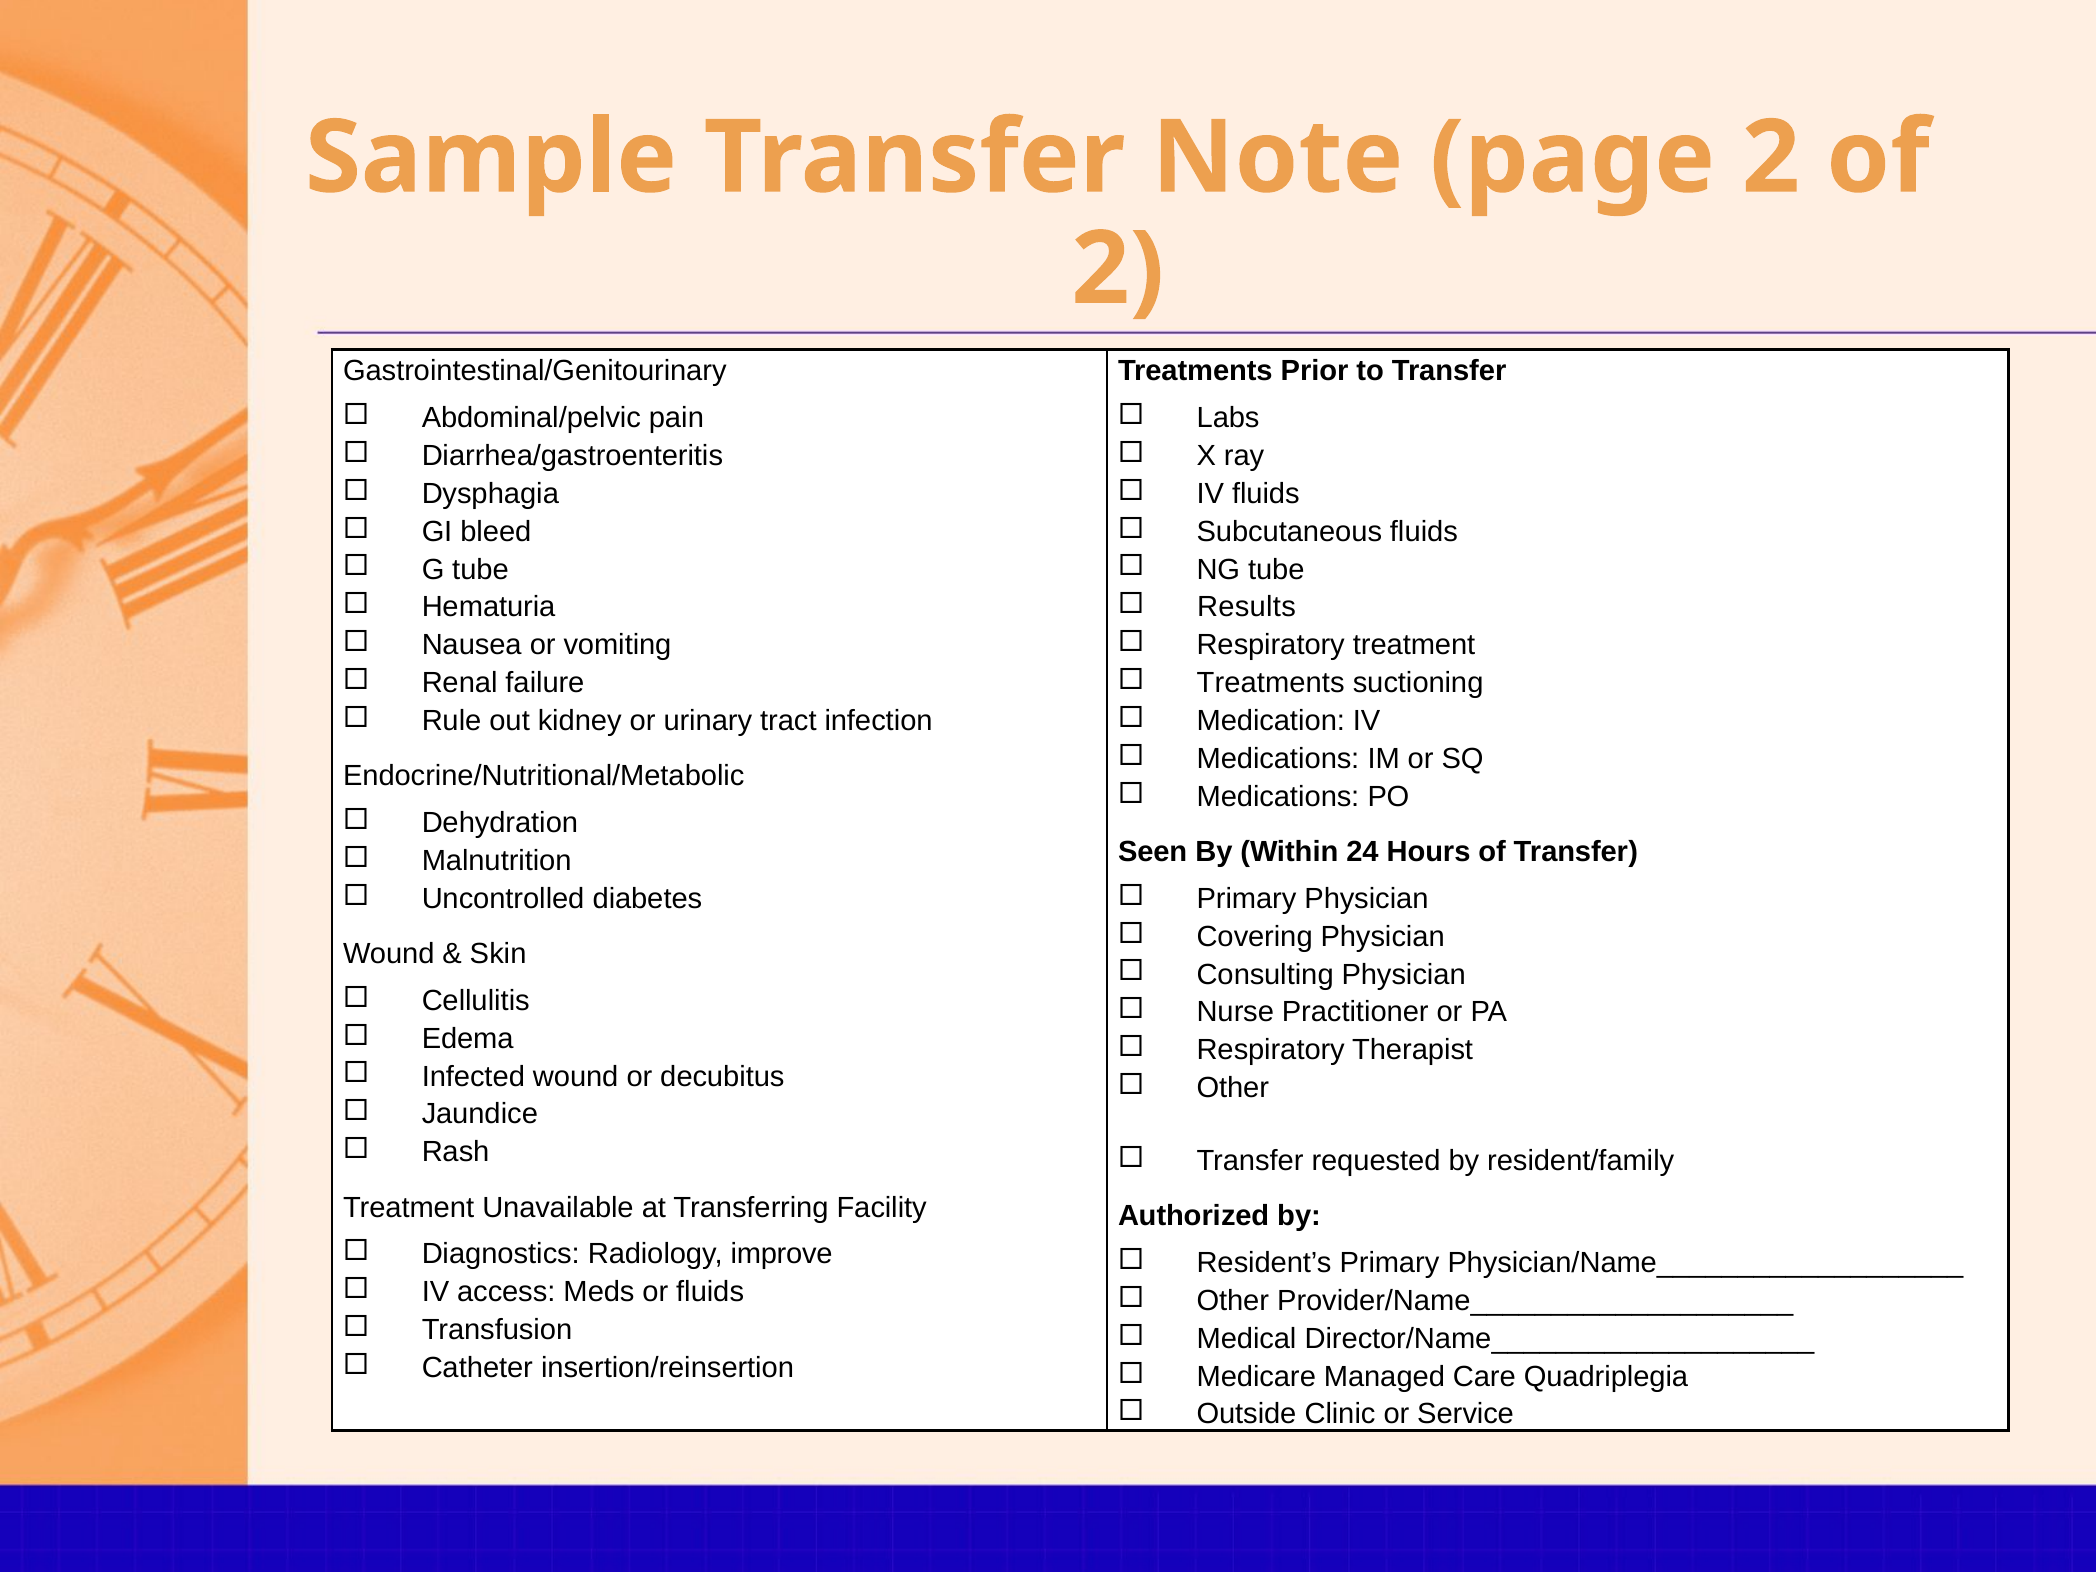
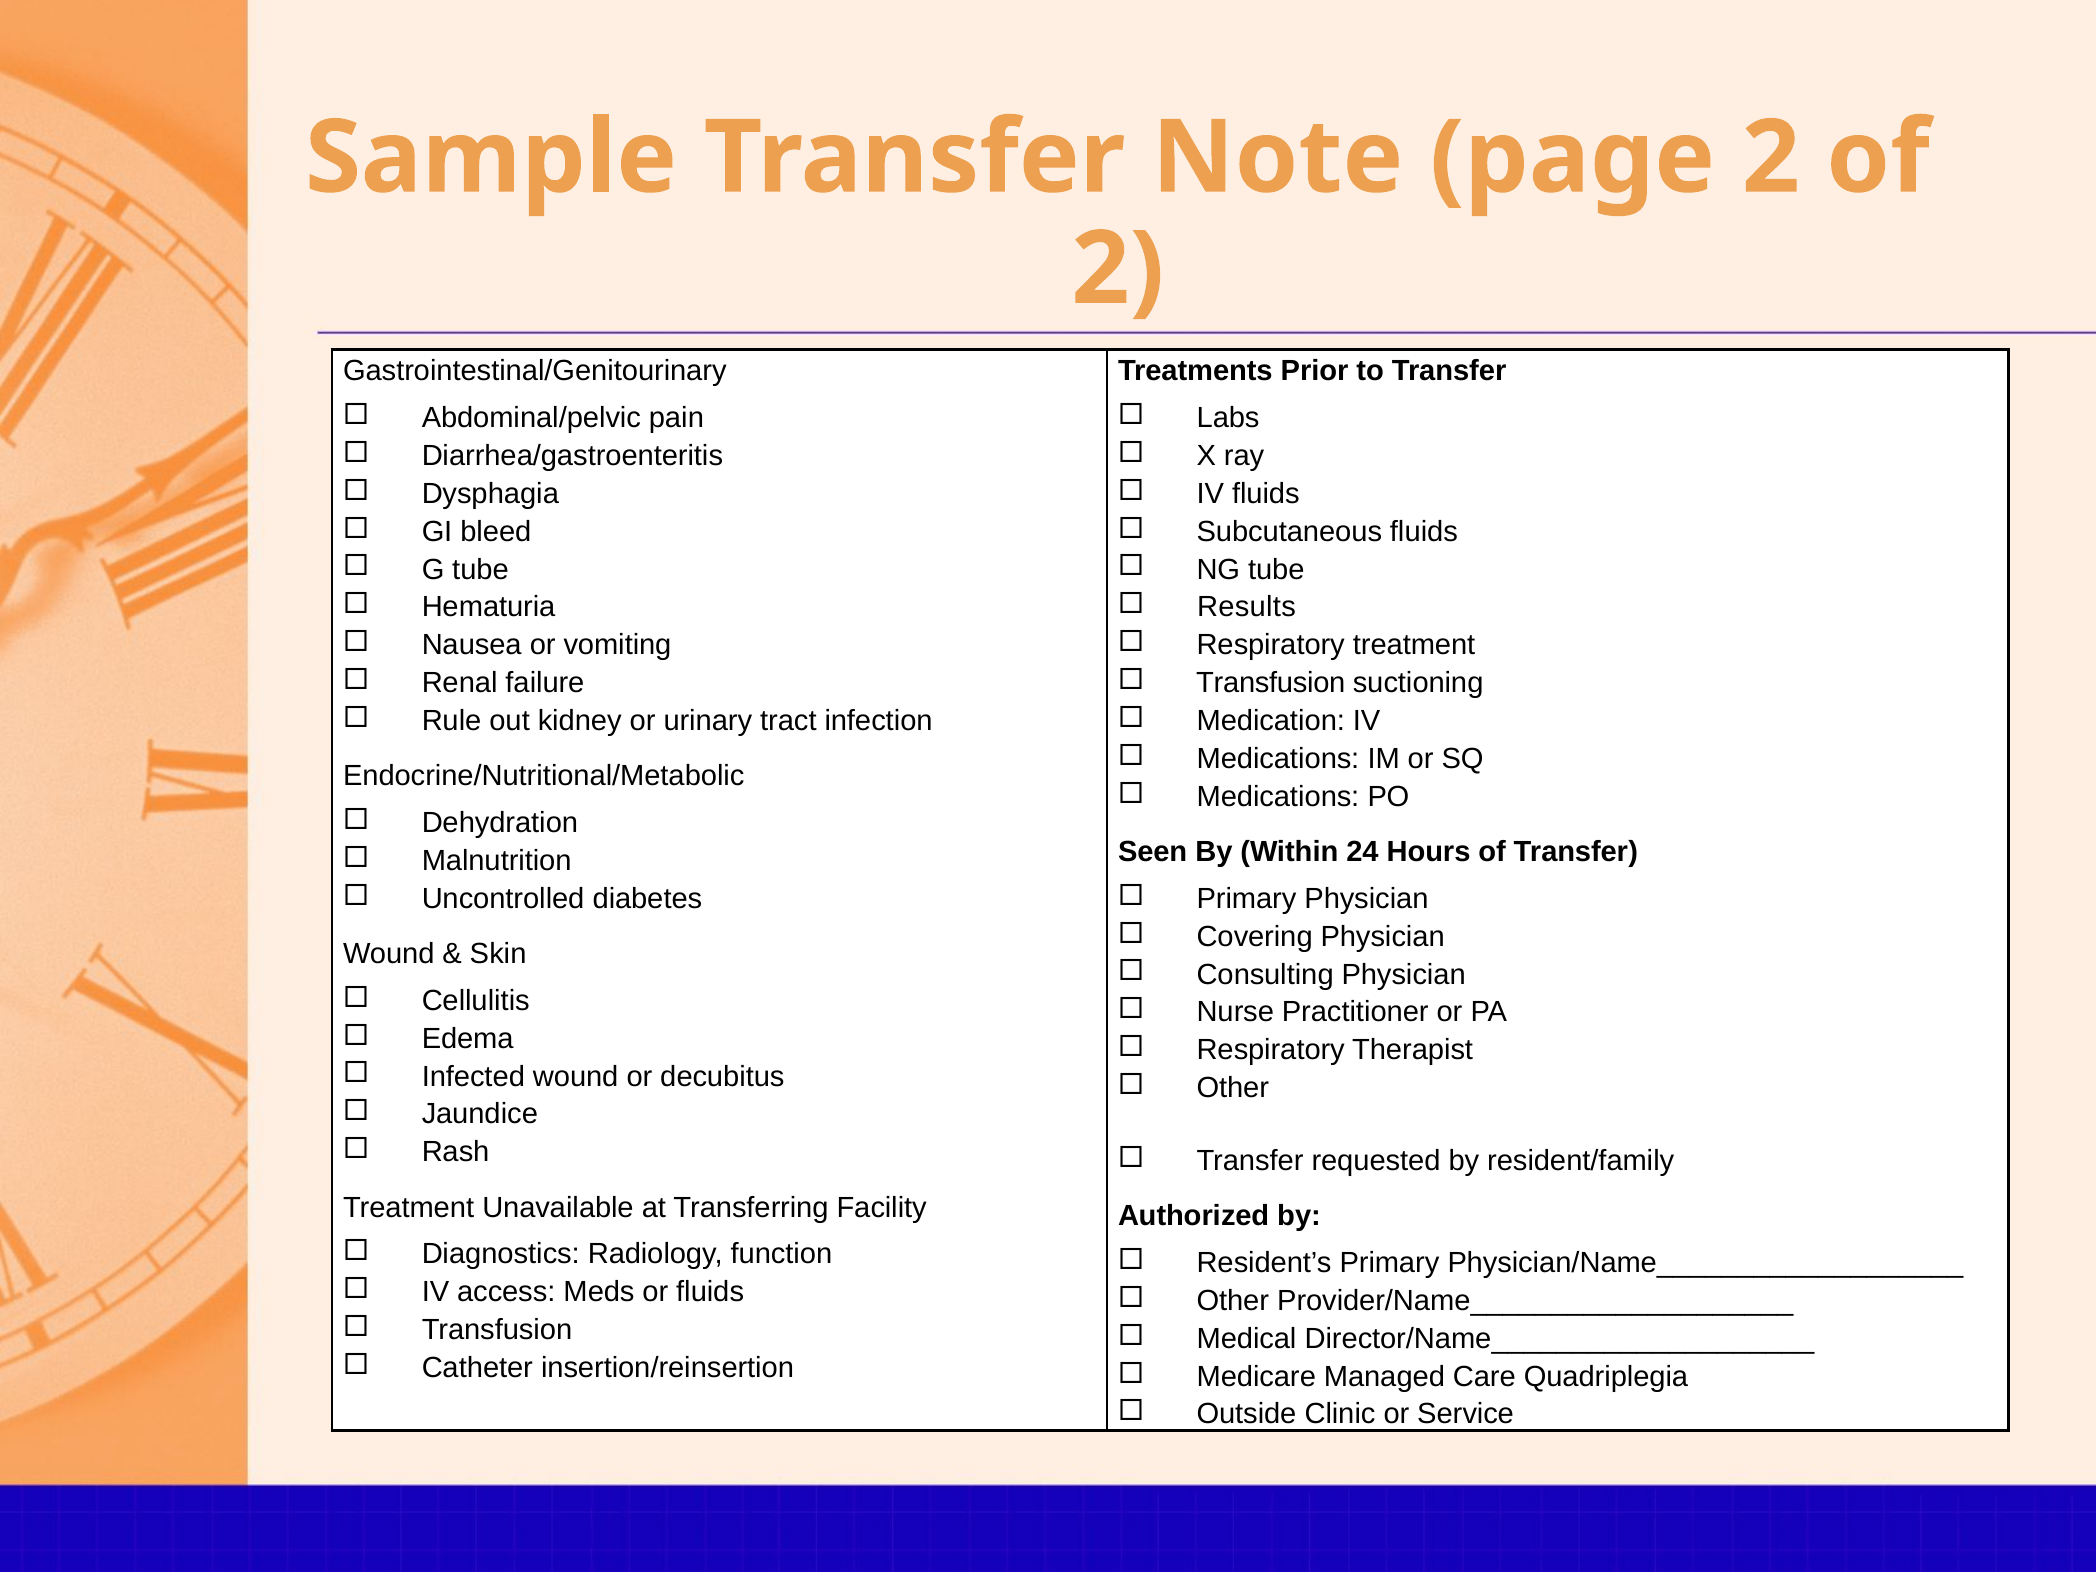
Treatments: Treatments -> Transfusion (1271, 683)
improve: improve -> function (781, 1254)
